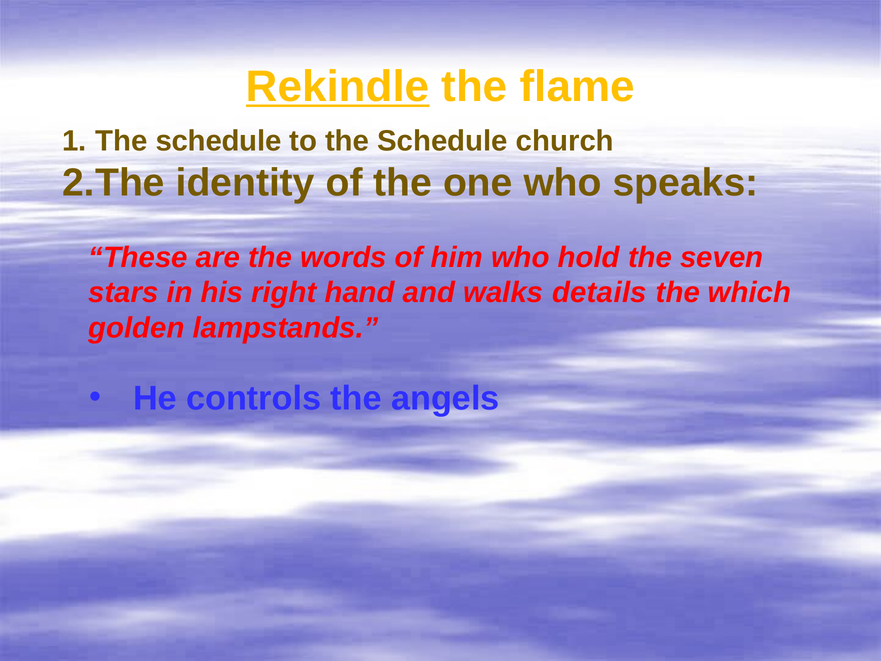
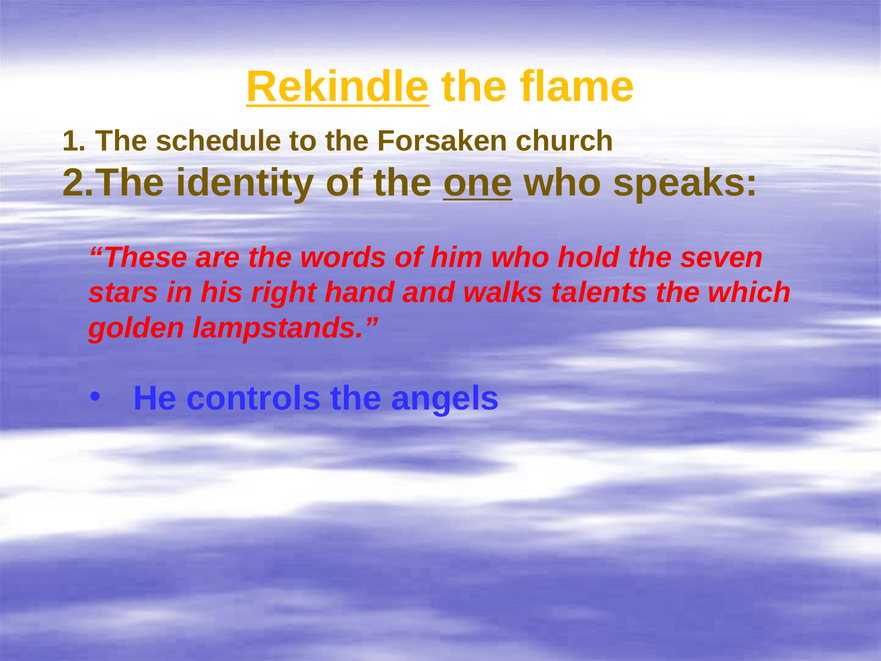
to the Schedule: Schedule -> Forsaken (443, 141)
one underline: none -> present (478, 183)
details: details -> talents (599, 292)
